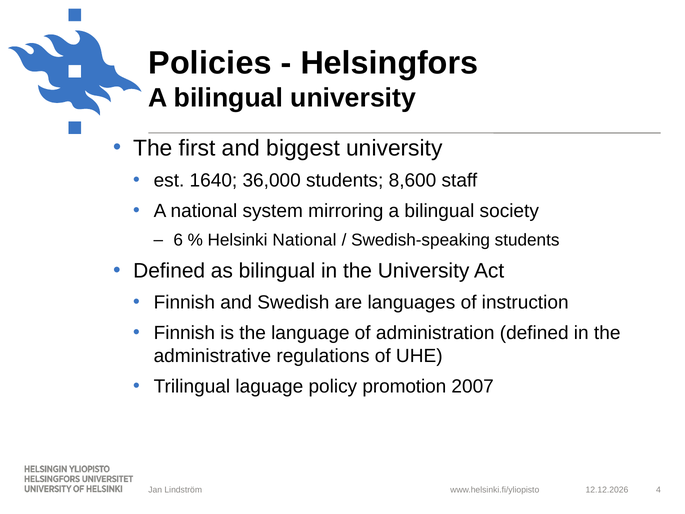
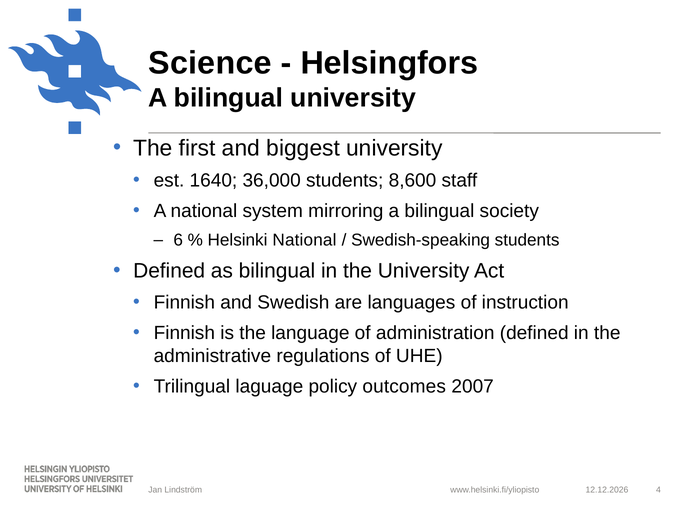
Policies: Policies -> Science (210, 63)
promotion: promotion -> outcomes (404, 386)
